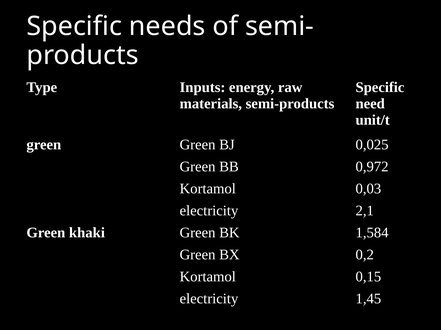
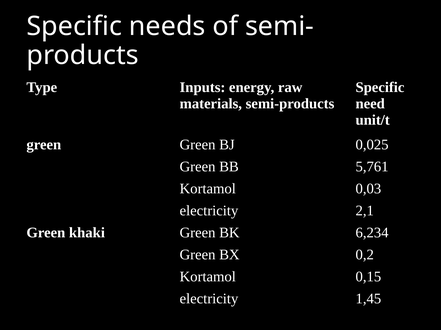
0,972: 0,972 -> 5,761 (372, 167)
1,584: 1,584 -> 6,234 (372, 233)
